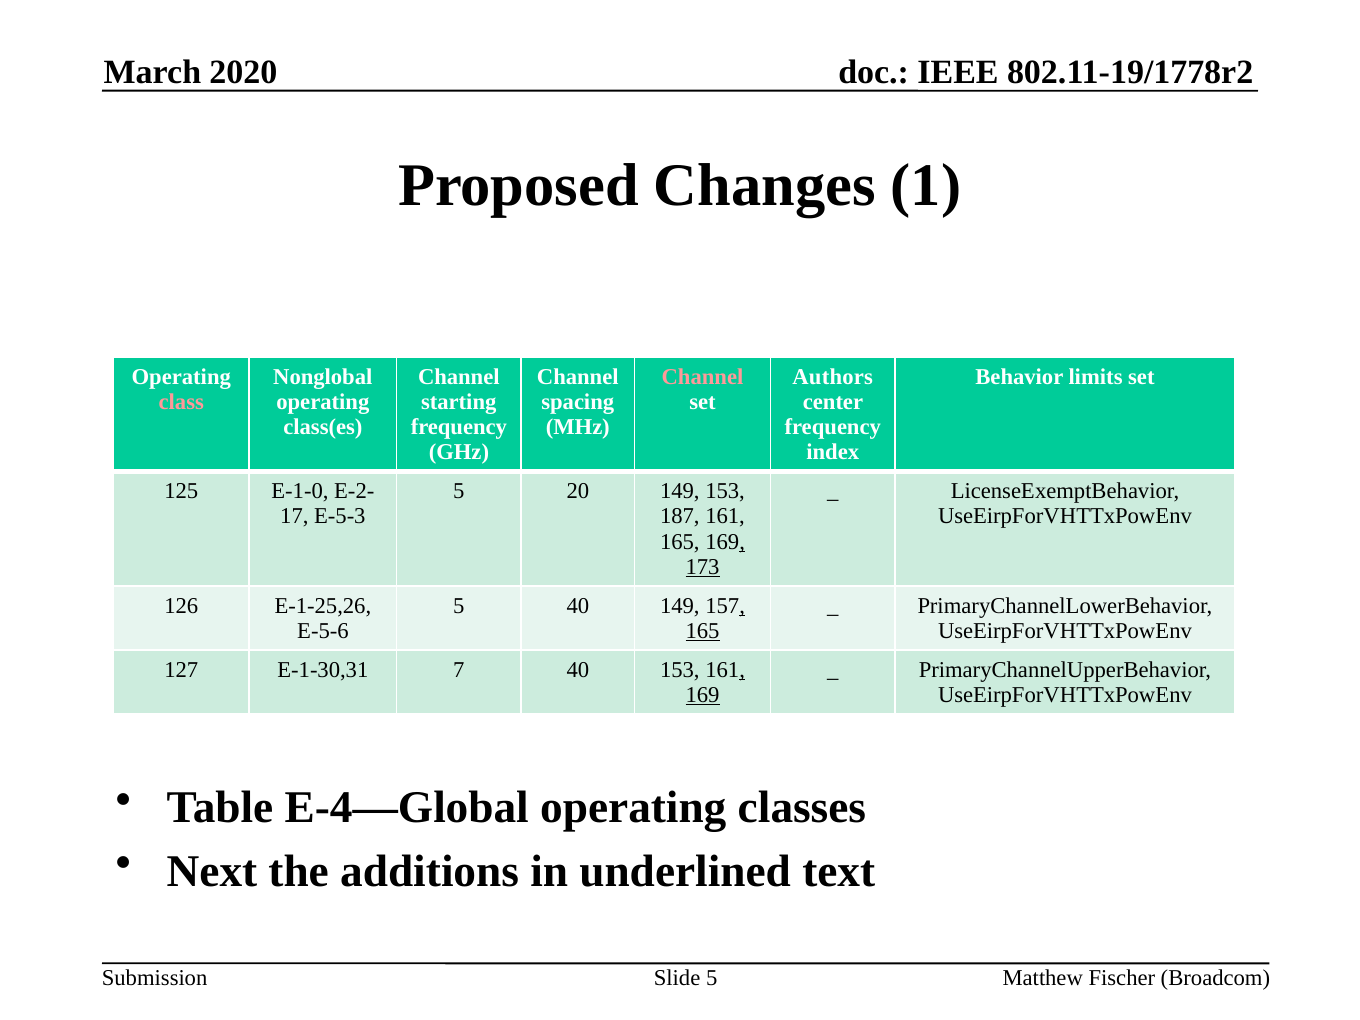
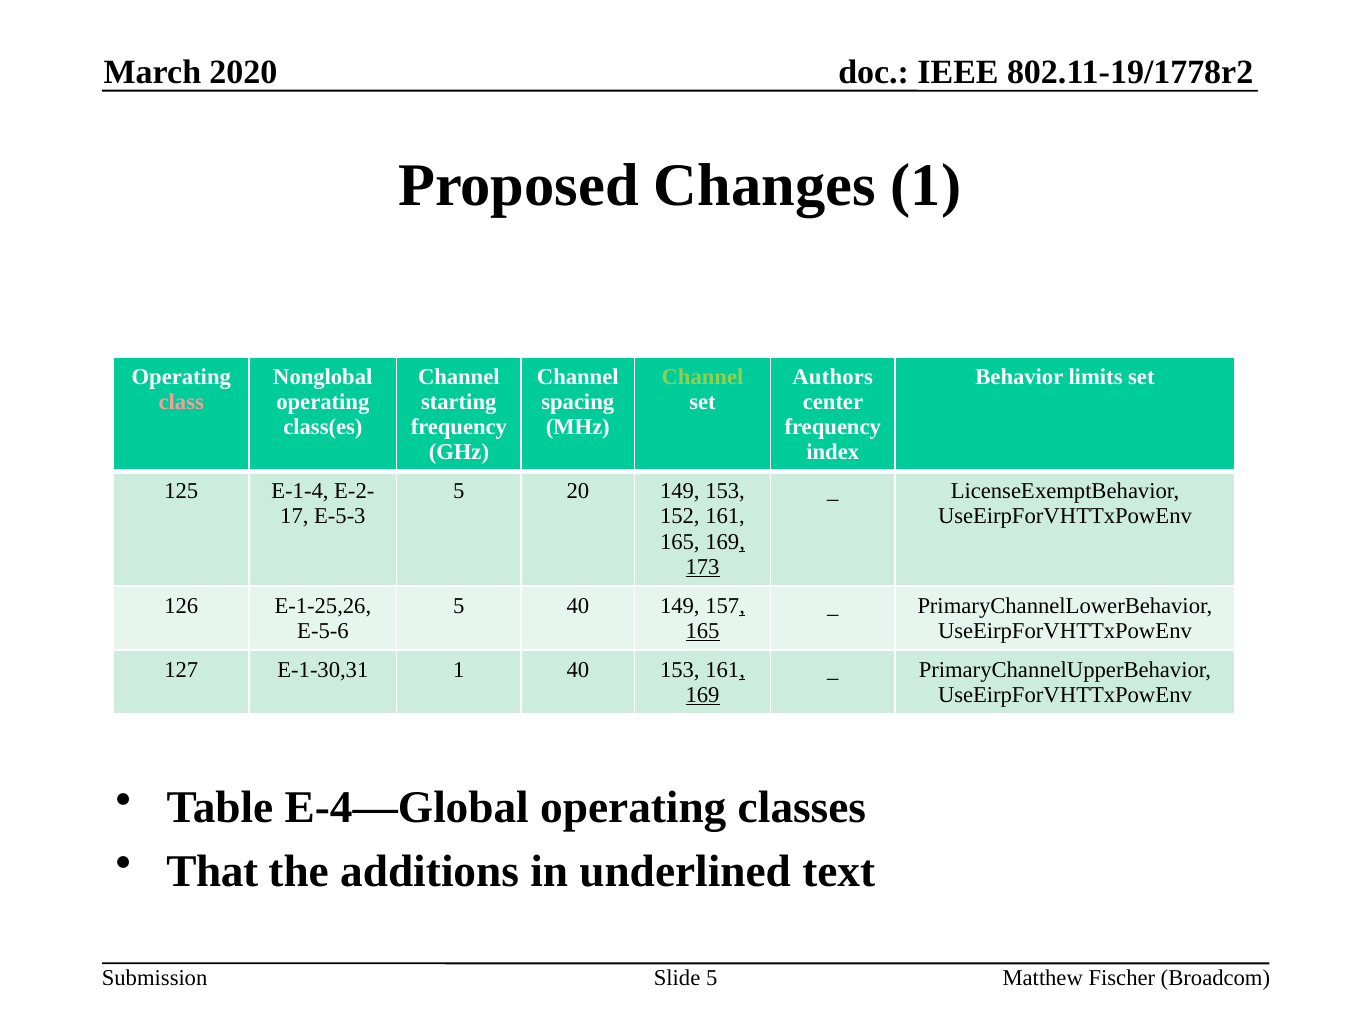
Channel colour: pink -> light green (702, 377)
E-1-0: E-1-0 -> E-1-4 (300, 491)
187: 187 -> 152 (680, 516)
E-1-30,31 7: 7 -> 1 (459, 670)
Next: Next -> That (212, 871)
